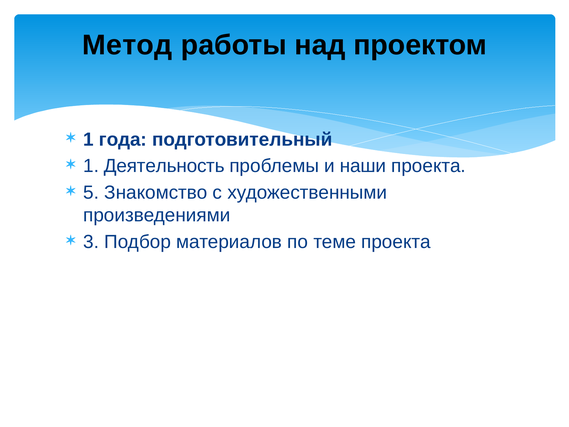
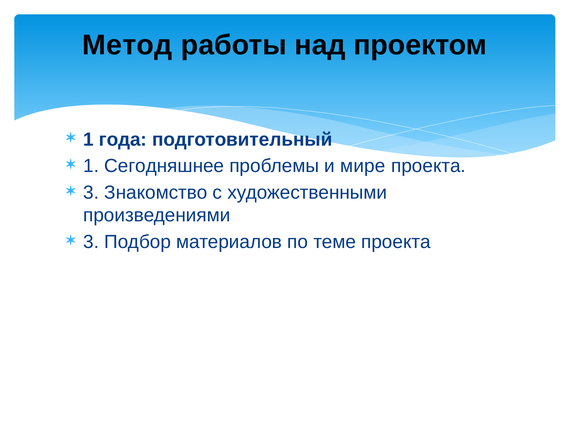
Деятельность: Деятельность -> Сегодняшнее (164, 166)
наши: наши -> мире (363, 166)
5: 5 -> 3 (91, 192)
